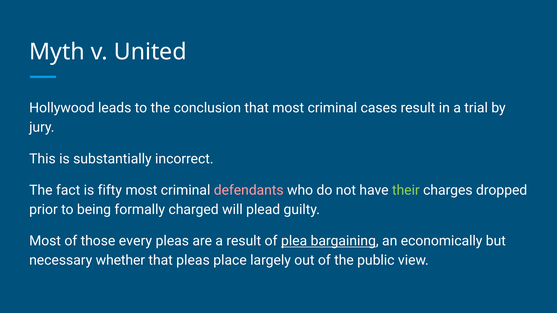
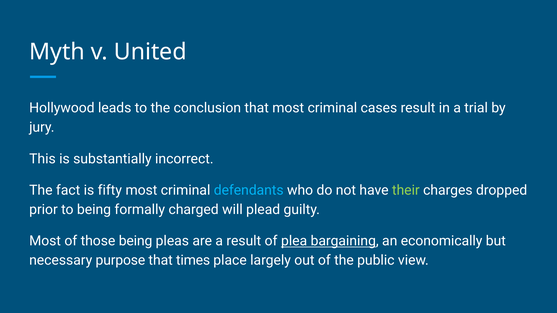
defendants colour: pink -> light blue (249, 191)
those every: every -> being (136, 241)
whether: whether -> purpose (120, 261)
that pleas: pleas -> times (193, 261)
